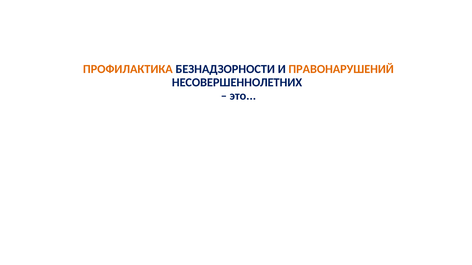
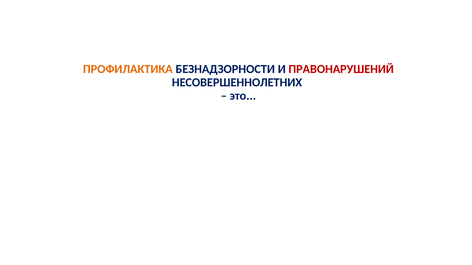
ПРАВОНАРУШЕНИЙ colour: orange -> red (341, 69)
